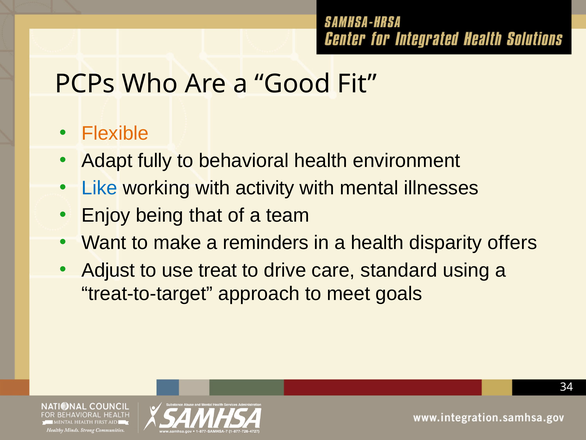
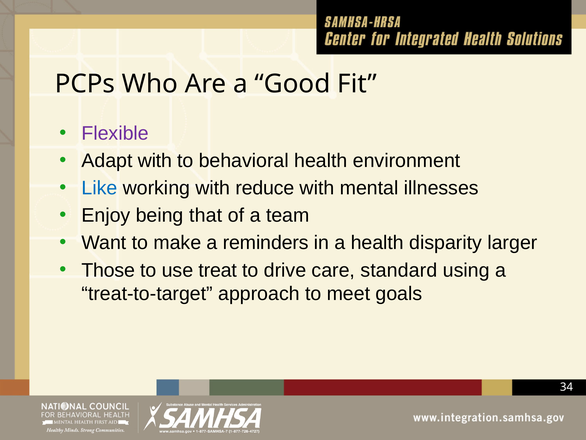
Flexible colour: orange -> purple (115, 133)
Adapt fully: fully -> with (155, 161)
activity: activity -> reduce (265, 188)
offers: offers -> larger (512, 243)
Adjust: Adjust -> Those (108, 270)
